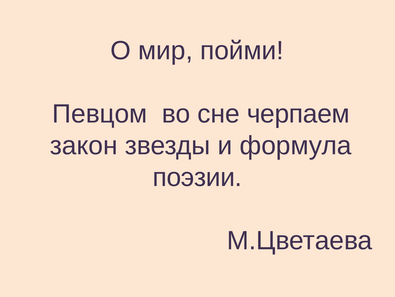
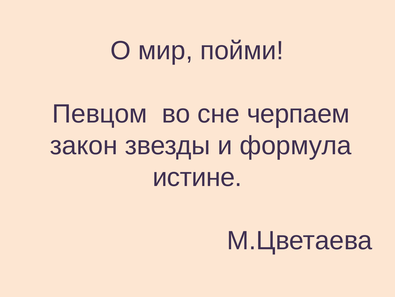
поэзии: поэзии -> истине (197, 177)
